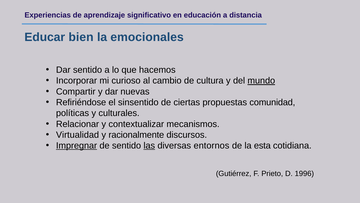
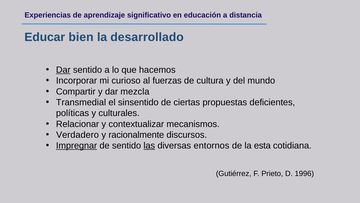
emocionales: emocionales -> desarrollado (147, 37)
Dar underline: none -> present (63, 70)
cambio: cambio -> fuerzas (167, 81)
mundo underline: present -> none (261, 81)
nuevas: nuevas -> mezcla (135, 91)
Refiriéndose: Refiriéndose -> Transmedial (81, 102)
comunidad: comunidad -> deficientes (272, 102)
Virtualidad: Virtualidad -> Verdadero (78, 135)
